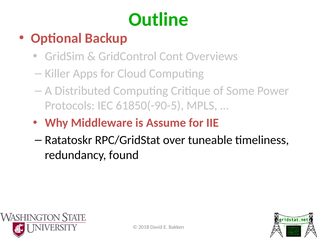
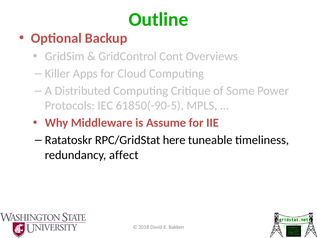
over: over -> here (174, 140)
found: found -> affect (124, 155)
